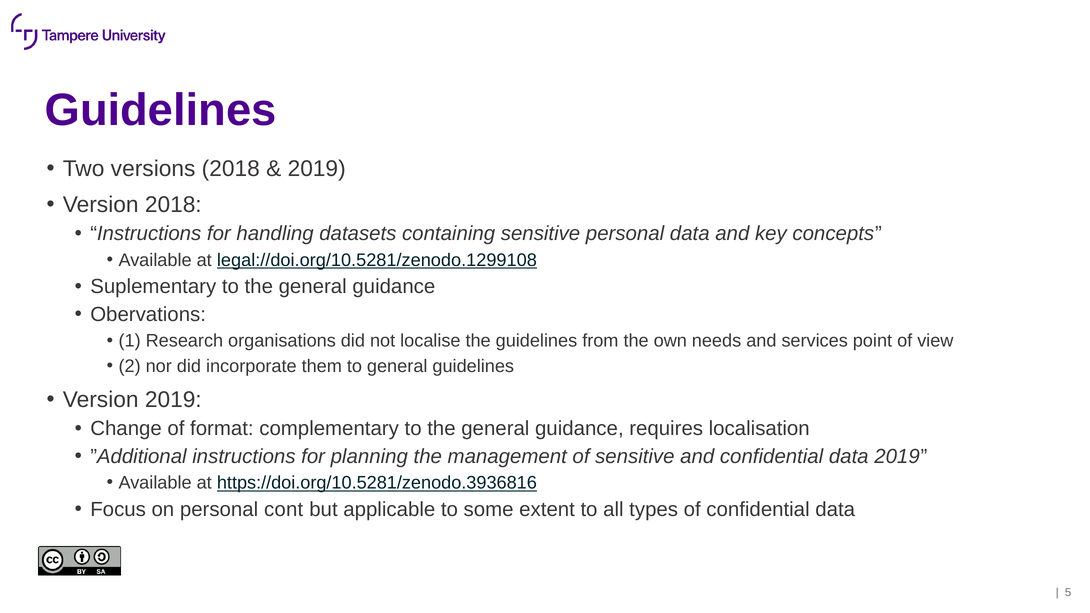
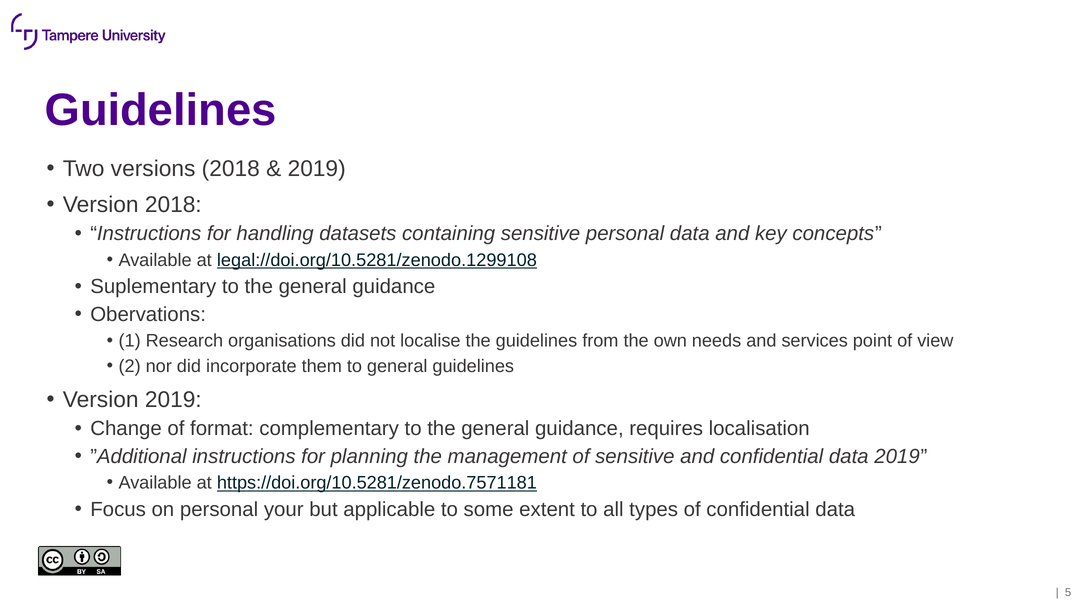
https://doi.org/10.5281/zenodo.3936816: https://doi.org/10.5281/zenodo.3936816 -> https://doi.org/10.5281/zenodo.7571181 (377, 483)
cont: cont -> your (284, 509)
